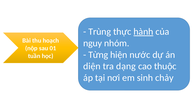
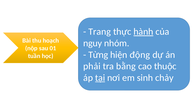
Trùng: Trùng -> Trang (100, 32)
nước: nước -> động (140, 55)
diện: diện -> phải (92, 67)
dạng: dạng -> bằng (126, 67)
tại underline: none -> present (100, 78)
